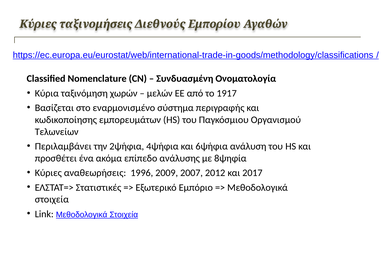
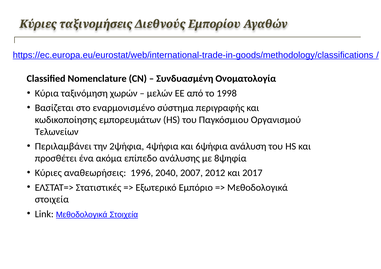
1917: 1917 -> 1998 (227, 93)
2009: 2009 -> 2040 (167, 173)
